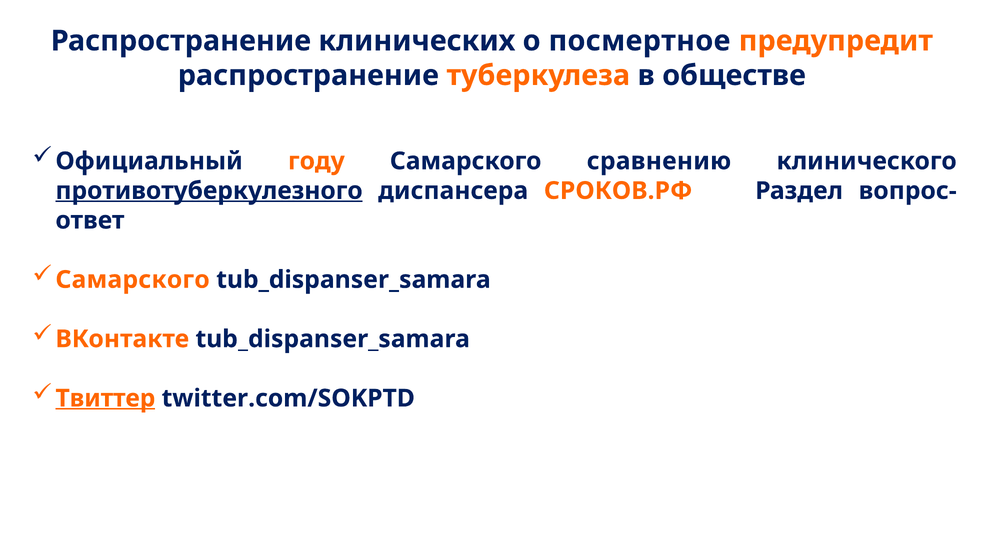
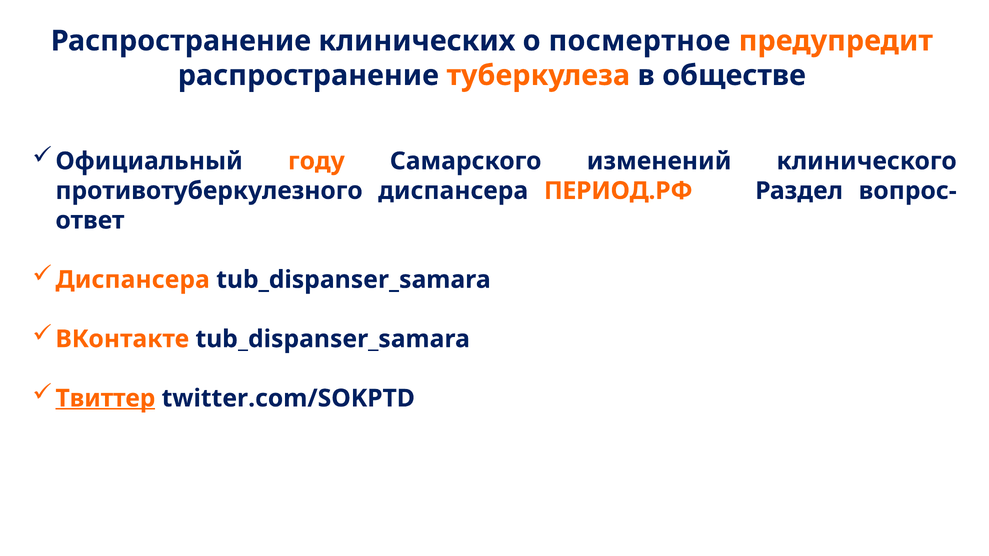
сравнению: сравнению -> изменений (659, 161)
противотуберкулезного underline: present -> none (209, 191)
СРОКОВ.РФ: СРОКОВ.РФ -> ПЕРИОД.РФ (618, 191)
Самарского: Самарского -> Диспансера (133, 280)
